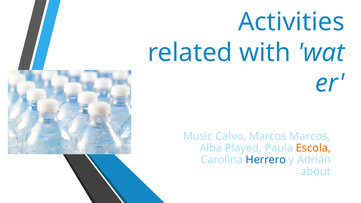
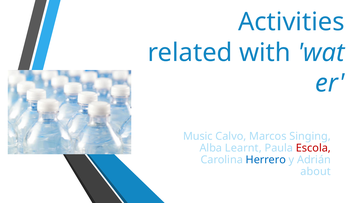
Marcos Marcos: Marcos -> Singing (310, 136)
Played: Played -> Learnt (243, 148)
Escola colour: orange -> red (313, 148)
